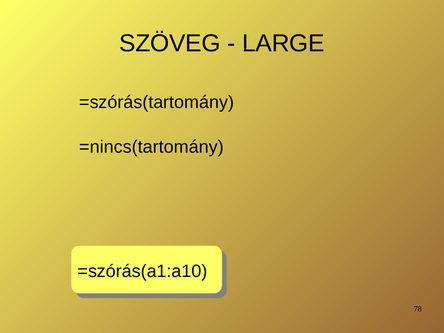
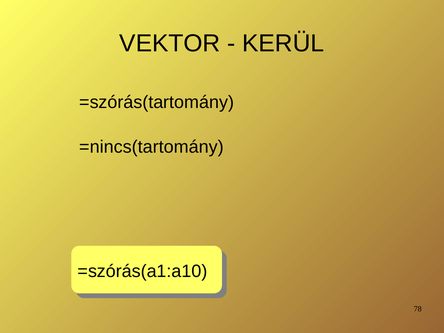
SZÖVEG: SZÖVEG -> VEKTOR (170, 43)
LARGE: LARGE -> KERÜL (283, 43)
